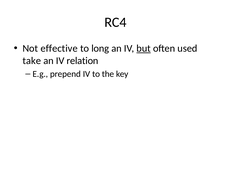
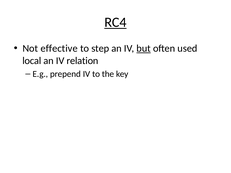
RC4 underline: none -> present (116, 22)
long: long -> step (100, 48)
take: take -> local (32, 61)
